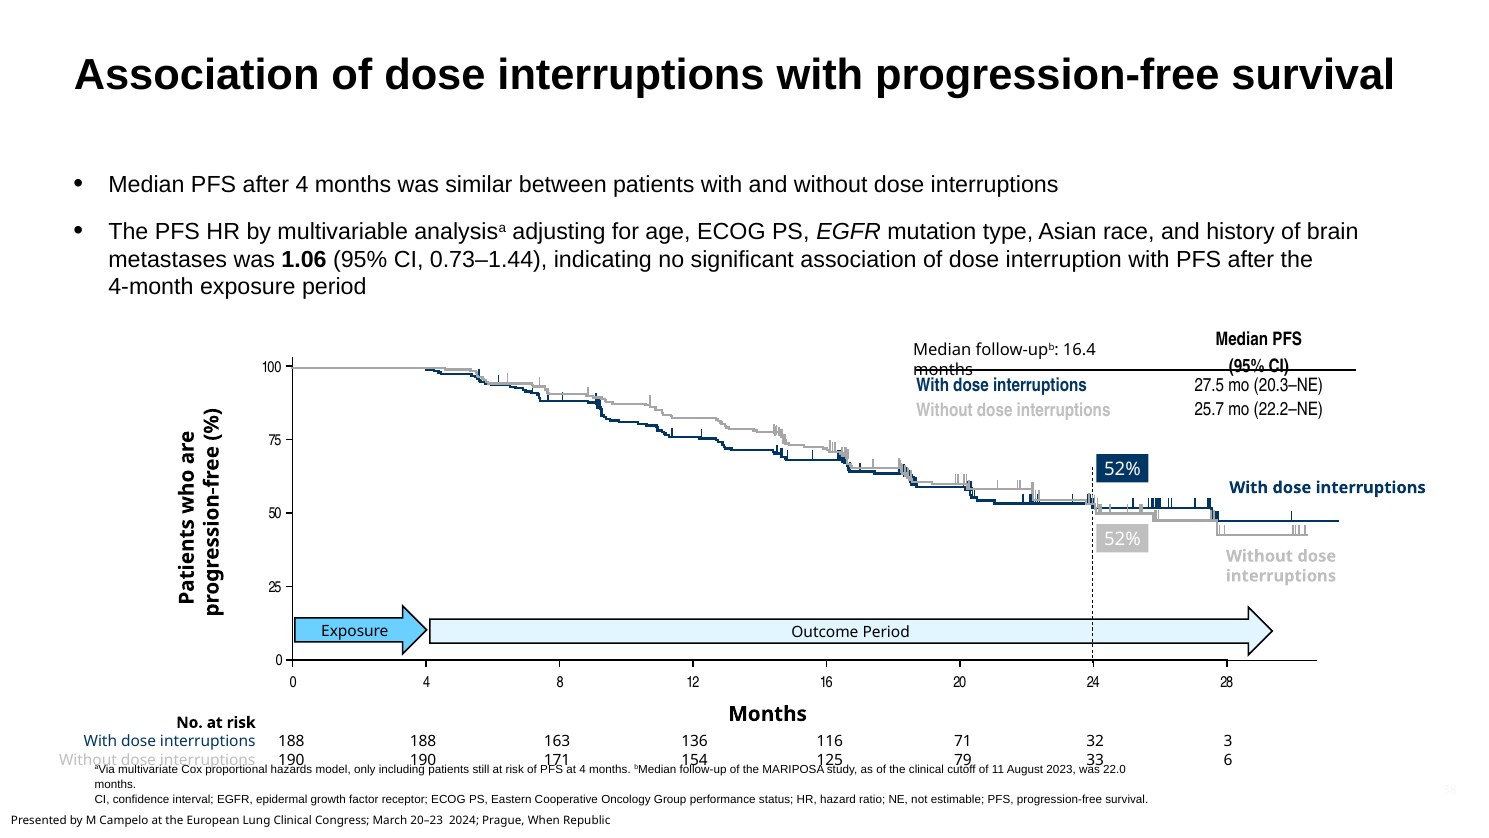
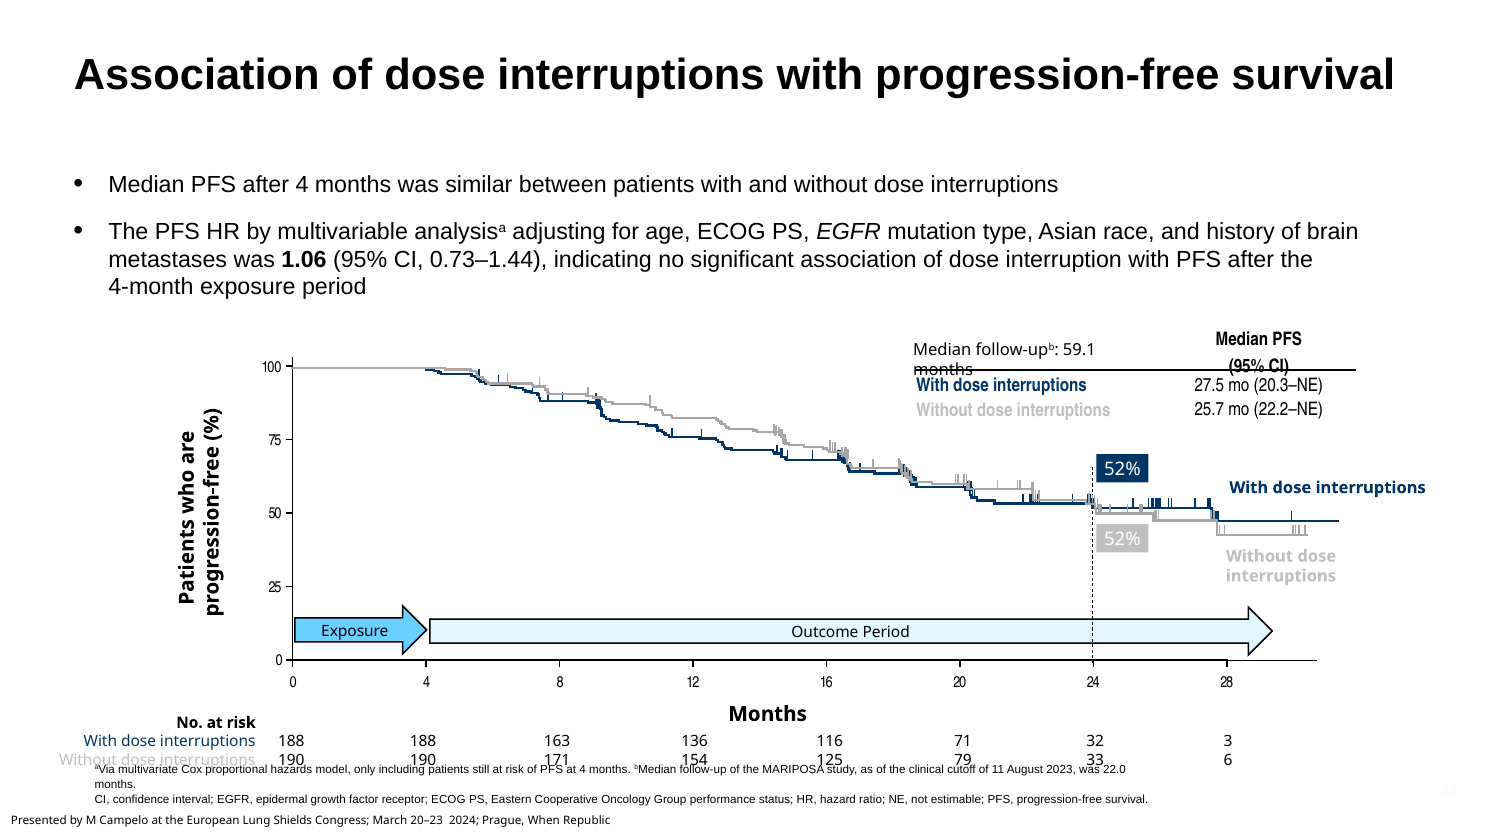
16.4: 16.4 -> 59.1 (1079, 350)
Lung Clinical: Clinical -> Shields (293, 820)
